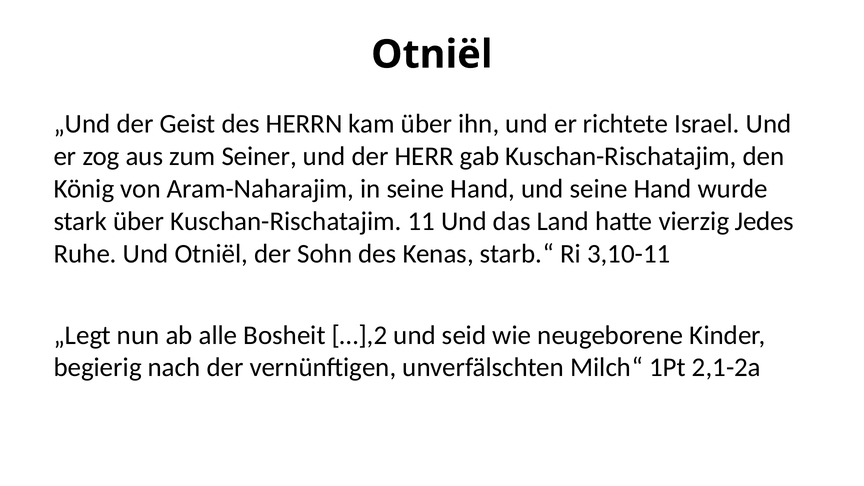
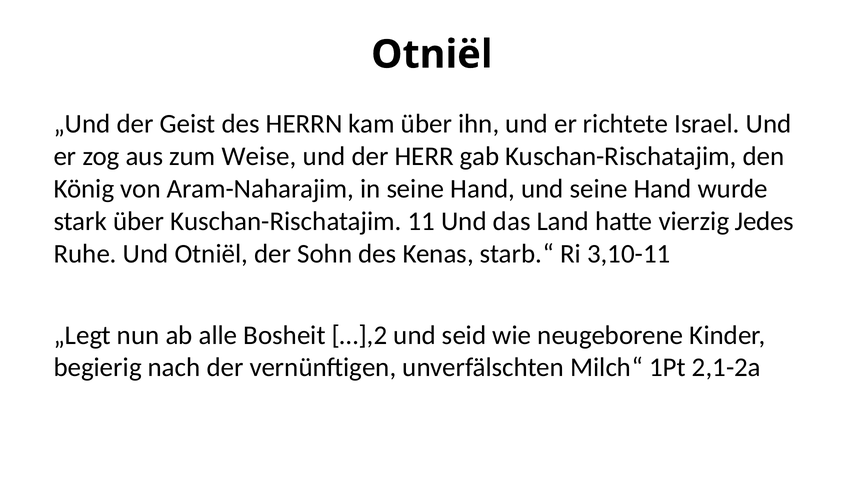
Seiner: Seiner -> Weise (259, 156)
